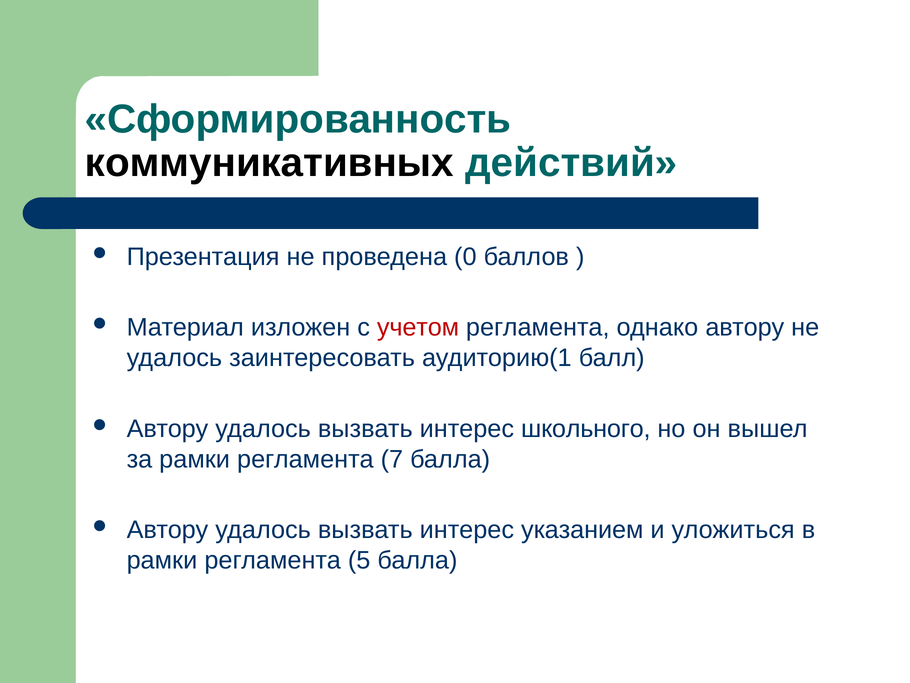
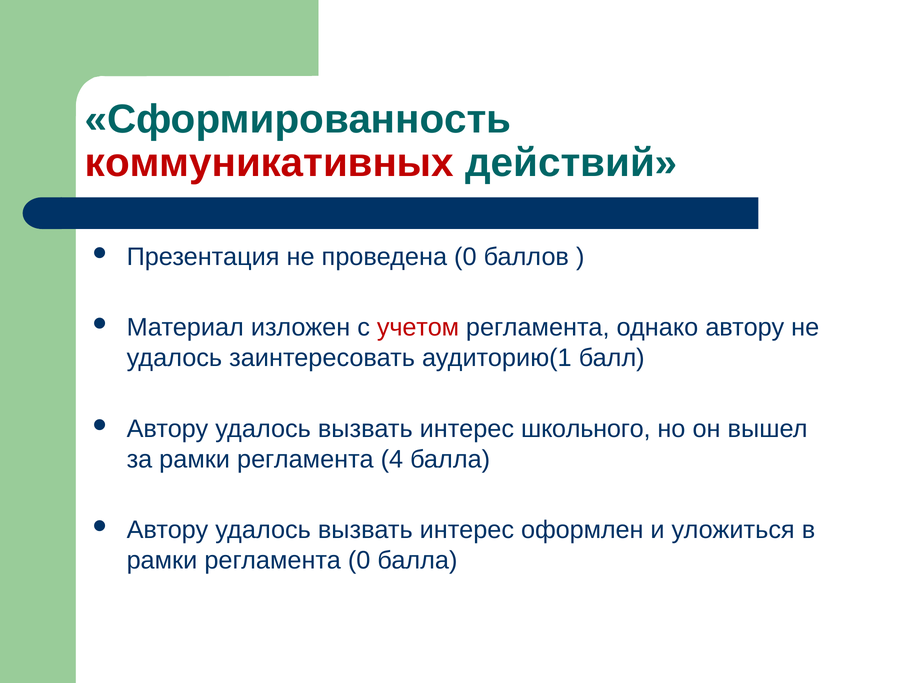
коммуникативных colour: black -> red (269, 163)
7: 7 -> 4 (392, 459)
указанием: указанием -> оформлен (582, 530)
регламента 5: 5 -> 0 (359, 560)
